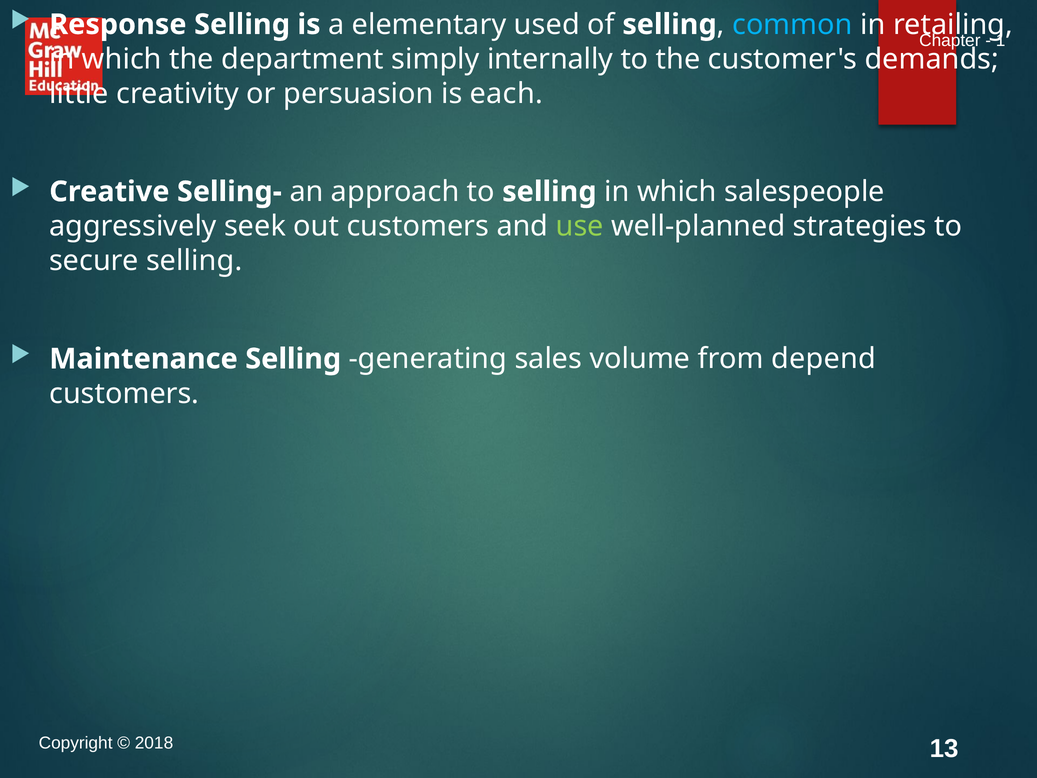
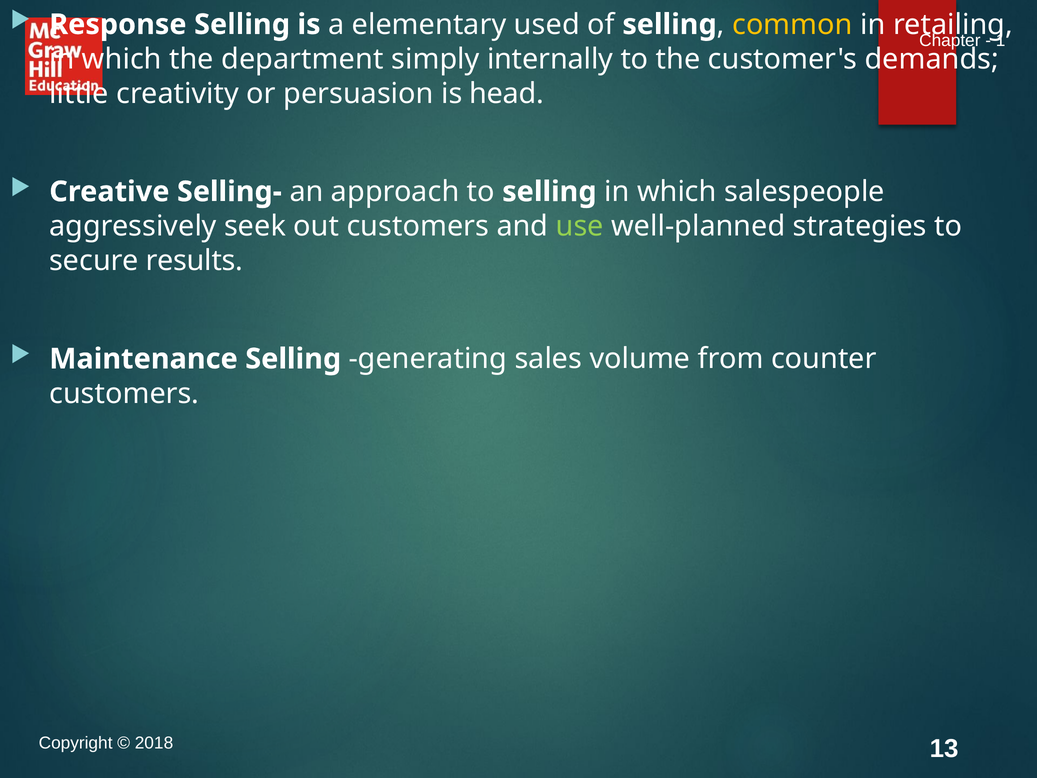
common colour: light blue -> yellow (792, 24)
each: each -> head (507, 94)
secure selling: selling -> results (194, 261)
depend: depend -> counter (824, 359)
